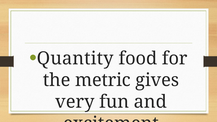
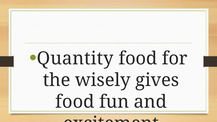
metric: metric -> wisely (103, 80)
very: very -> food (75, 102)
